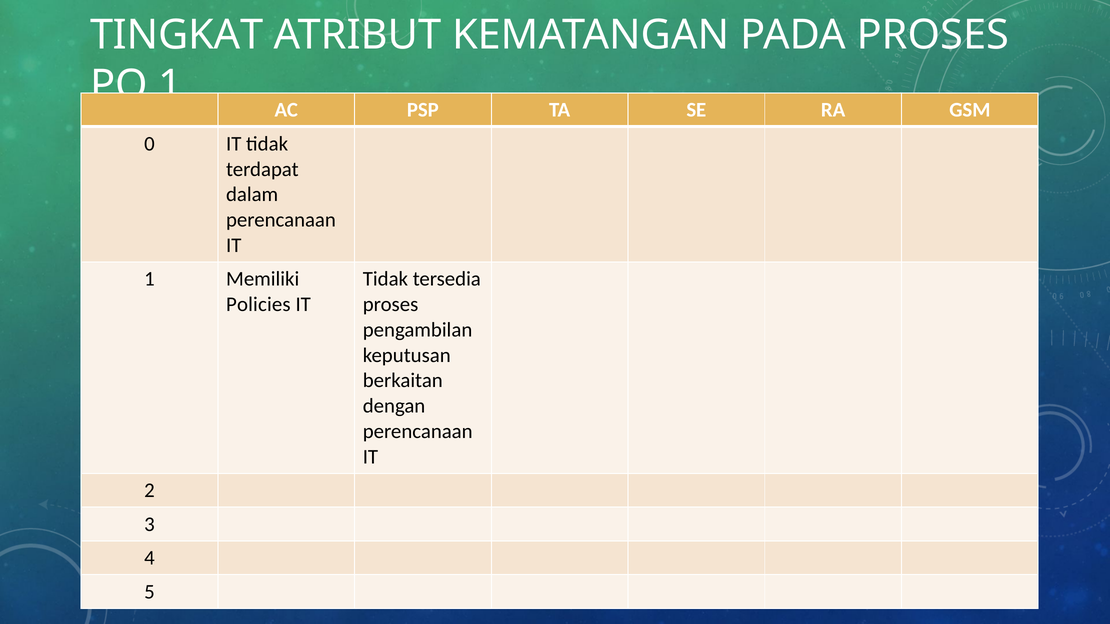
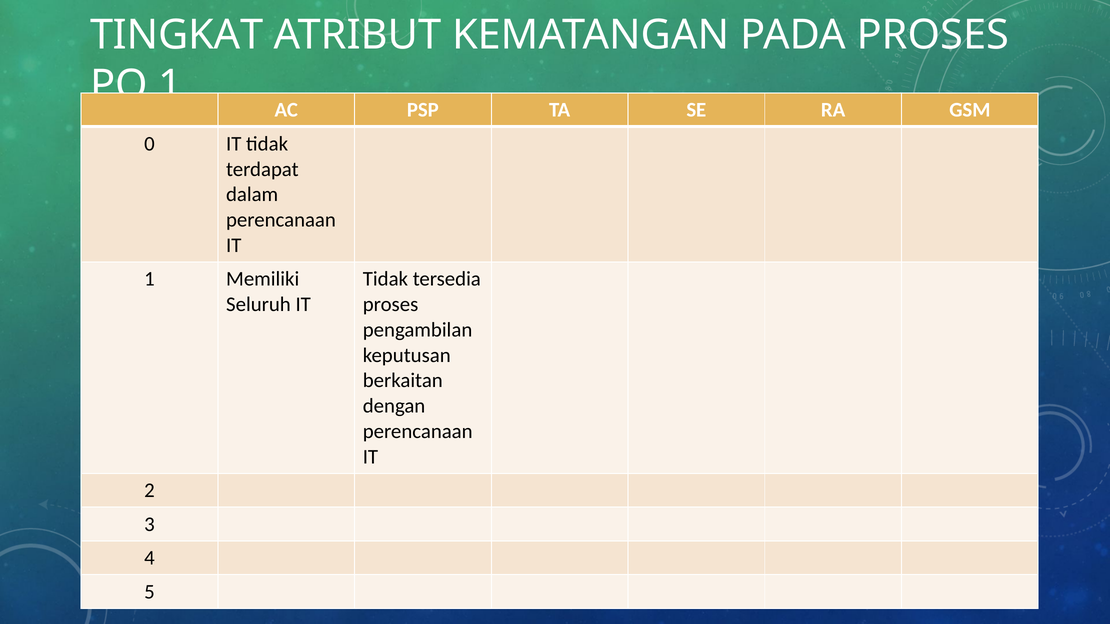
Policies: Policies -> Seluruh (258, 305)
